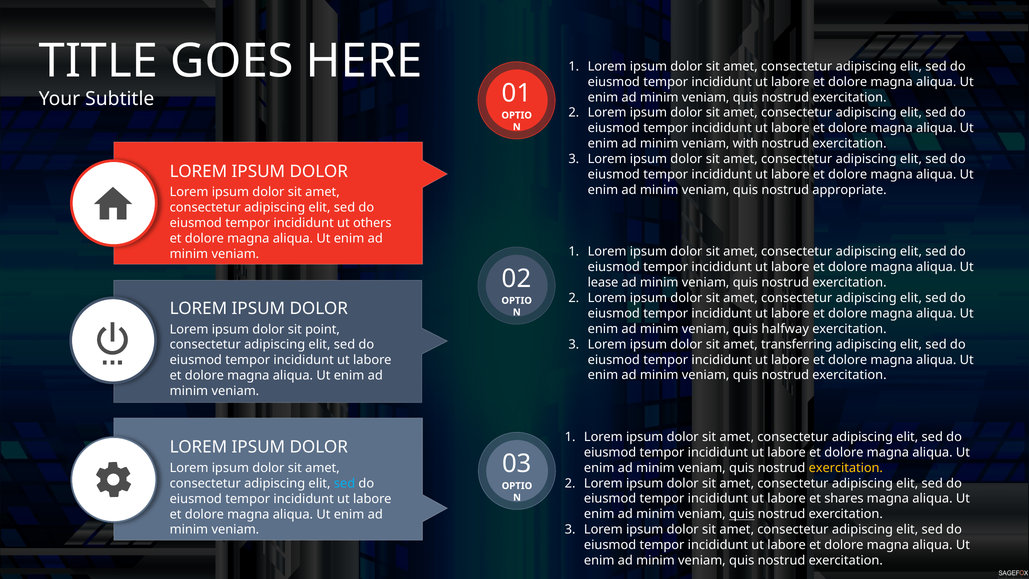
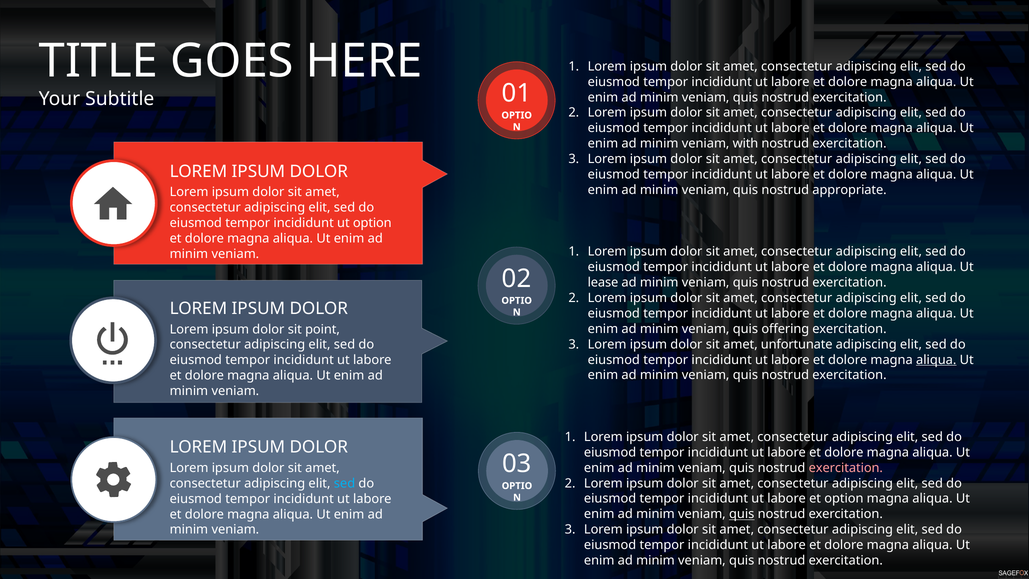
ut others: others -> option (372, 223)
halfway: halfway -> offering (785, 329)
transferring: transferring -> unfortunate (797, 344)
aliqua underline: none -> present (936, 360)
exercitation colour: yellow -> pink (846, 468)
et shares: shares -> option (844, 499)
